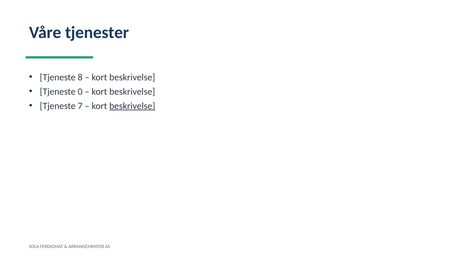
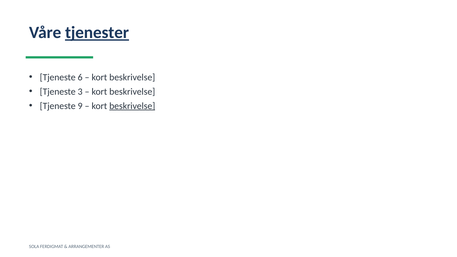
tjenester underline: none -> present (97, 33)
8: 8 -> 6 (80, 77)
0: 0 -> 3 (80, 92)
7: 7 -> 9 (80, 106)
